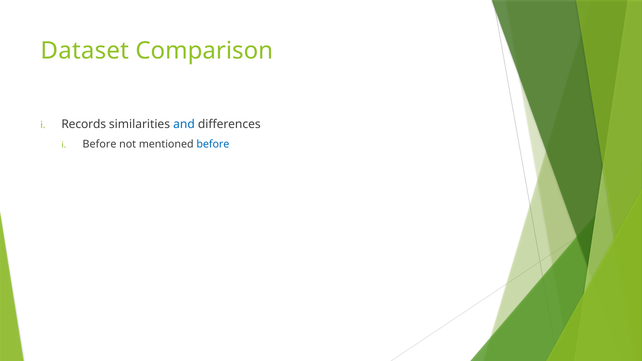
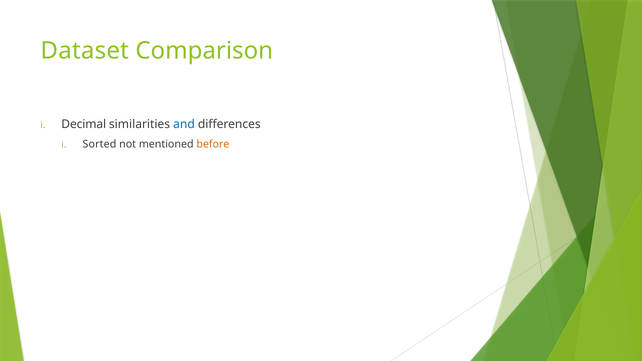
Records: Records -> Decimal (84, 124)
Before: Before -> Sorted (99, 144)
before colour: blue -> orange (213, 144)
